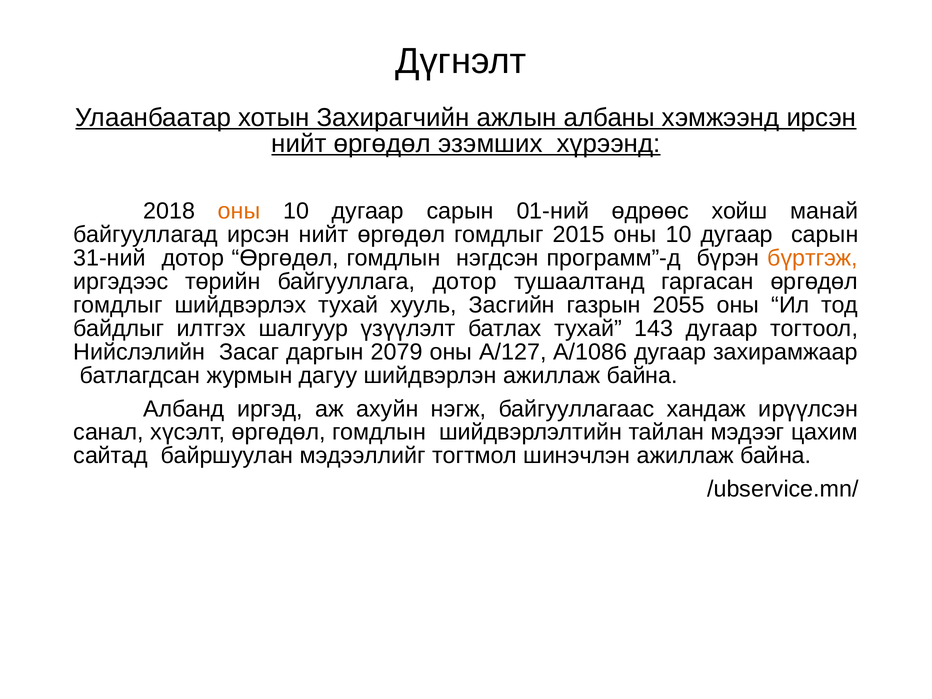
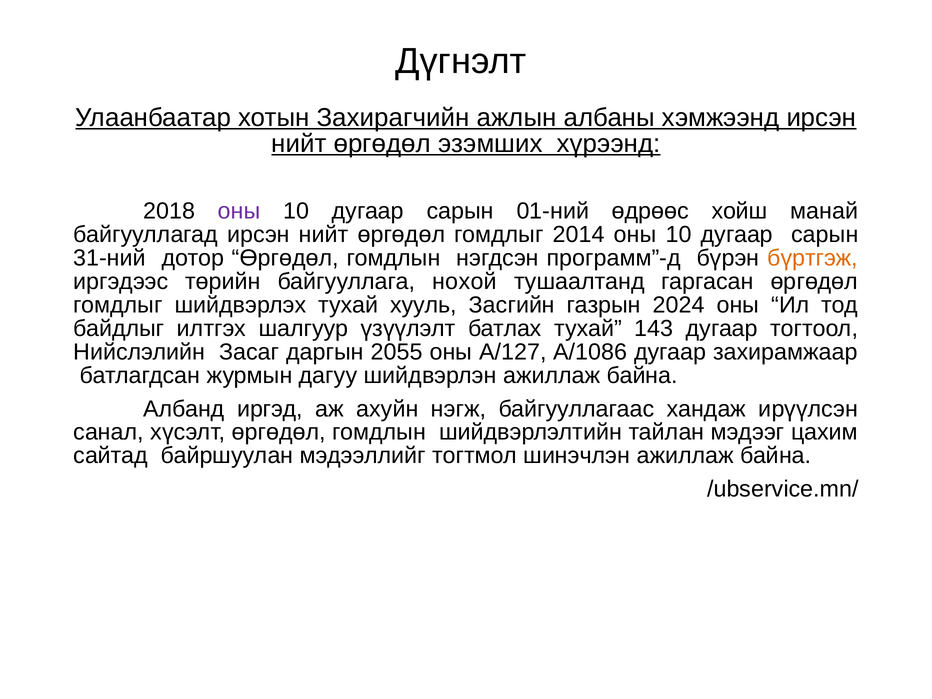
оны colour: orange -> purple (239, 211)
2015: 2015 -> 2014 (579, 235)
байгууллага дотор: дотор -> нохой (465, 282)
2055: 2055 -> 2024 (679, 305)
2079: 2079 -> 2055 (397, 352)
